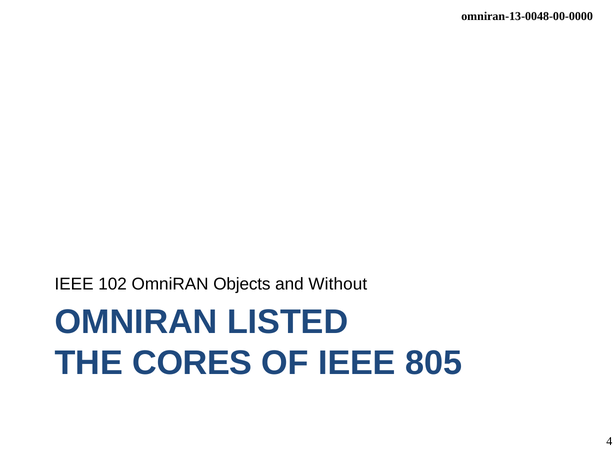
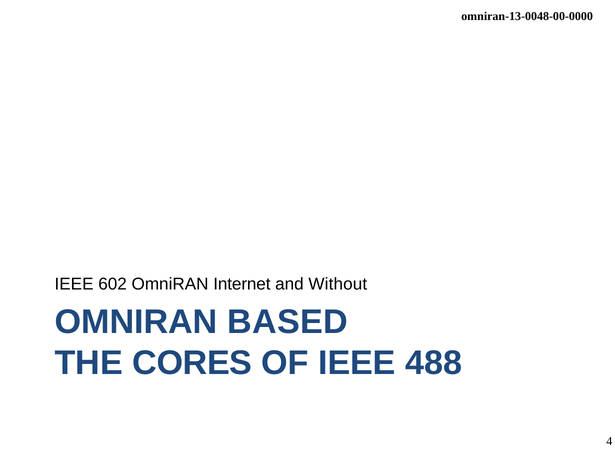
102: 102 -> 602 (113, 284)
Objects: Objects -> Internet (242, 284)
LISTED: LISTED -> BASED (287, 322)
805: 805 -> 488 (434, 363)
